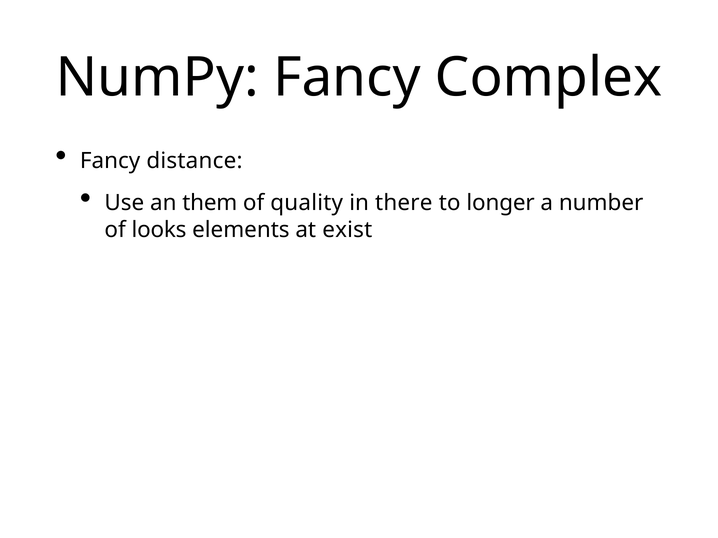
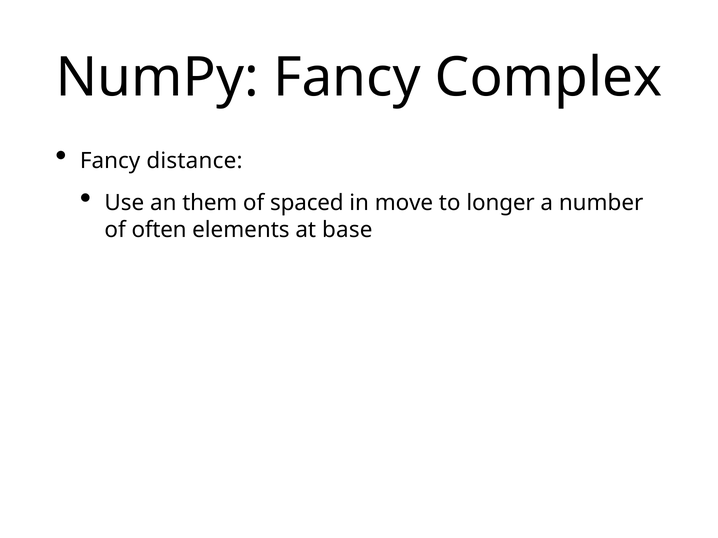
quality: quality -> spaced (307, 203)
there: there -> move (404, 203)
looks: looks -> often (159, 230)
exist: exist -> base (347, 230)
